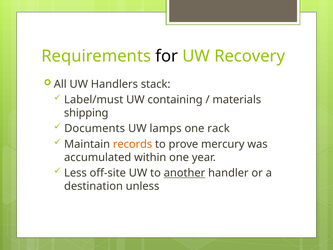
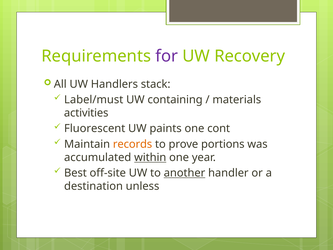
for colour: black -> purple (167, 56)
shipping: shipping -> activities (86, 113)
Documents: Documents -> Fluorescent (95, 128)
lamps: lamps -> paints (166, 128)
rack: rack -> cont (219, 128)
mercury: mercury -> portions (223, 144)
within underline: none -> present (150, 157)
Less: Less -> Best (75, 173)
